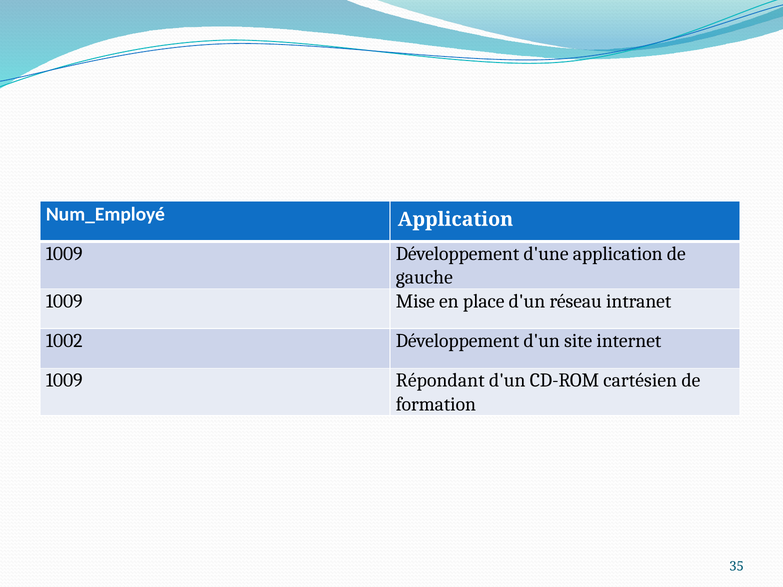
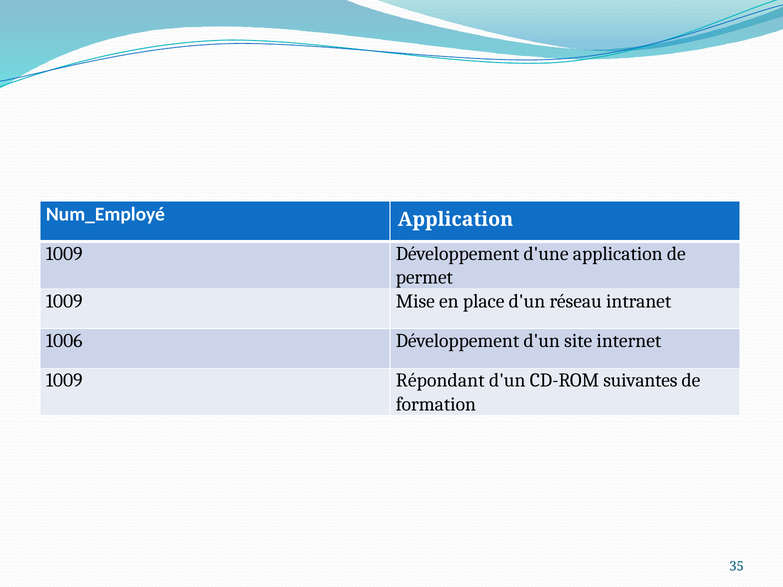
gauche: gauche -> permet (424, 277)
1002: 1002 -> 1006 (64, 341)
cartésien: cartésien -> suivantes (640, 381)
